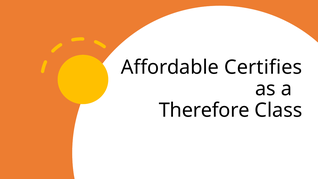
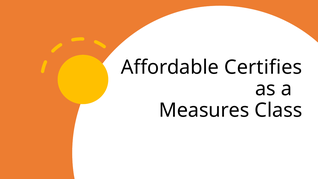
Therefore: Therefore -> Measures (204, 110)
